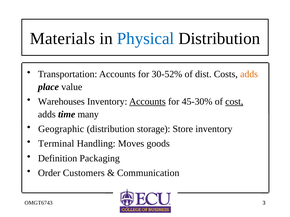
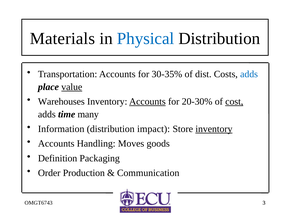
30-52%: 30-52% -> 30-35% (167, 74)
adds colour: orange -> blue (249, 74)
value underline: none -> present (72, 87)
45-30%: 45-30% -> 20-30% (197, 102)
Geographic: Geographic -> Information (61, 129)
storage: storage -> impact (154, 129)
inventory underline: none -> present (214, 129)
Terminal: Terminal -> Accounts (56, 144)
Customers: Customers -> Production (84, 173)
